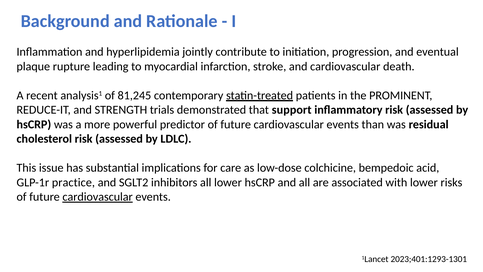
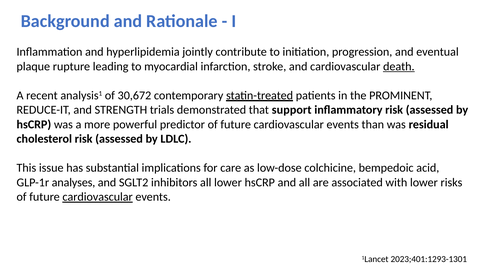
death underline: none -> present (399, 66)
81,245: 81,245 -> 30,672 (134, 95)
practice: practice -> analyses (74, 182)
